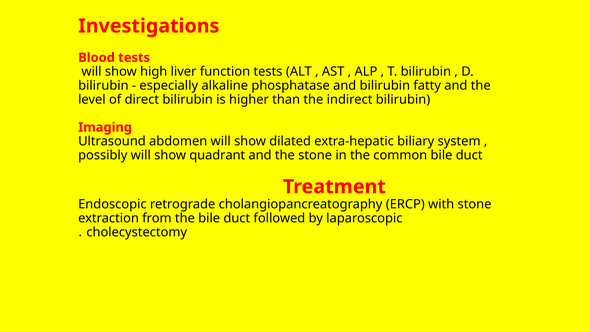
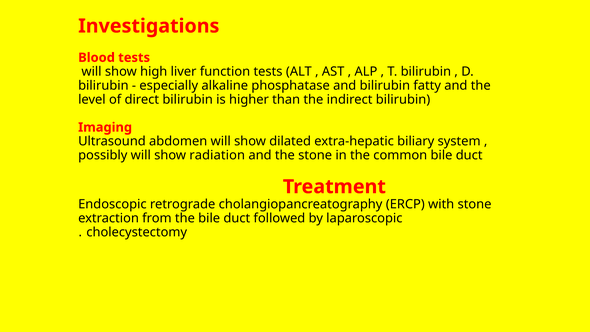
quadrant: quadrant -> radiation (217, 155)
